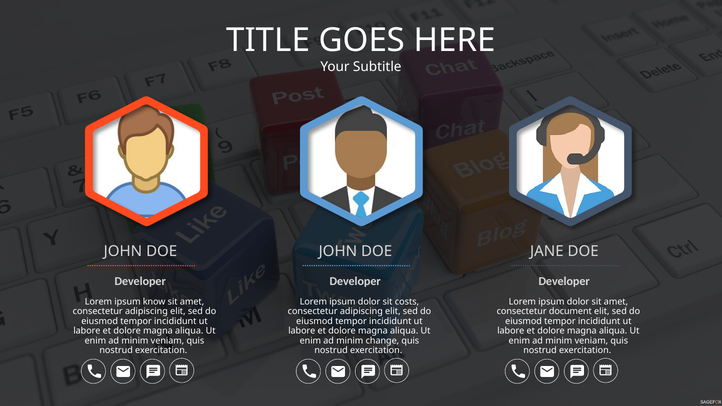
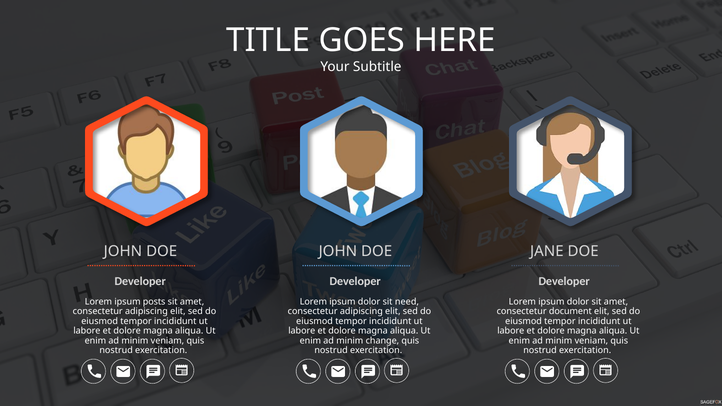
know: know -> posts (154, 302)
costs: costs -> need (407, 302)
